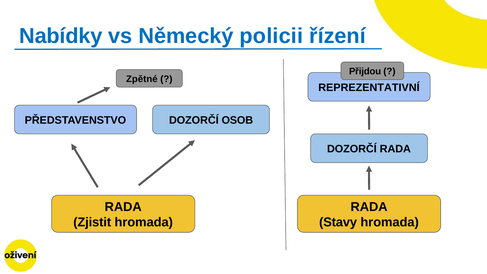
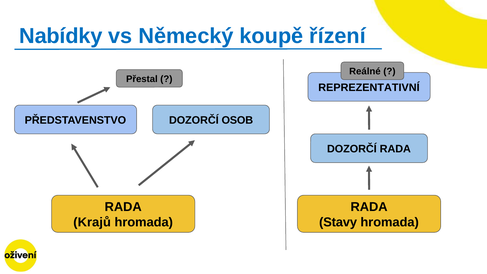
policii: policii -> koupě (271, 36)
Přijdou: Přijdou -> Reálné (365, 71)
Zpětné: Zpětné -> Přestal (142, 79)
Zjistit: Zjistit -> Krajů (92, 222)
